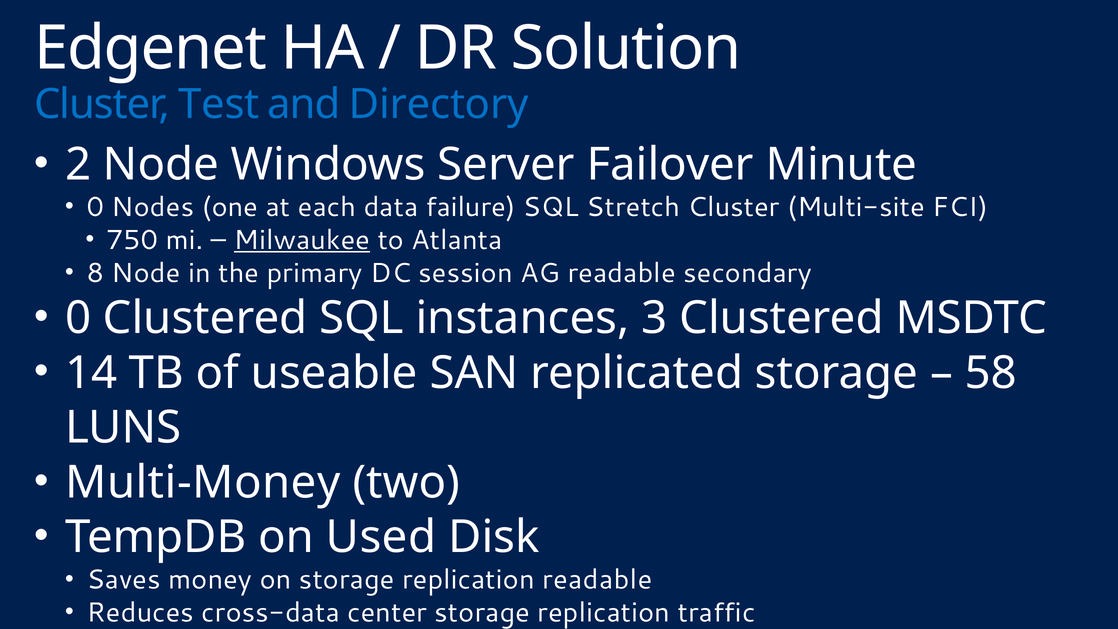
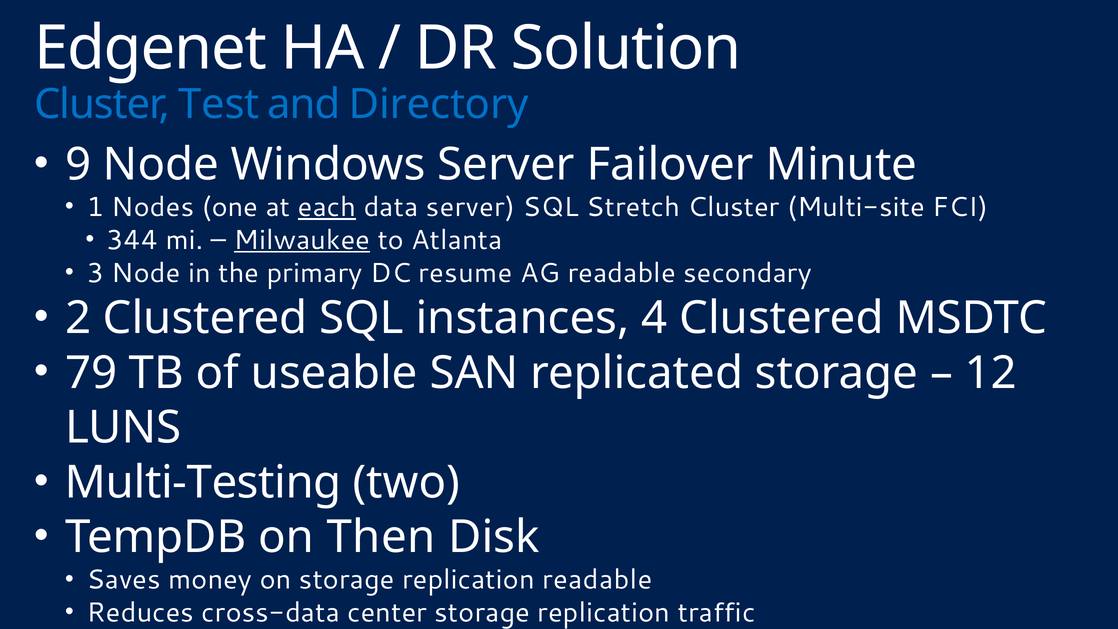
2: 2 -> 9 (78, 165)
0: 0 -> 1 (95, 207)
each underline: none -> present (327, 207)
data failure: failure -> server (471, 207)
750: 750 -> 344 (132, 240)
8: 8 -> 3 (95, 273)
session: session -> resume (466, 273)
0: 0 -> 2 (78, 318)
3: 3 -> 4 (654, 318)
14: 14 -> 79 (91, 373)
58: 58 -> 12 (991, 373)
Multi-Money: Multi-Money -> Multi-Testing (203, 482)
Used: Used -> Then (381, 537)
